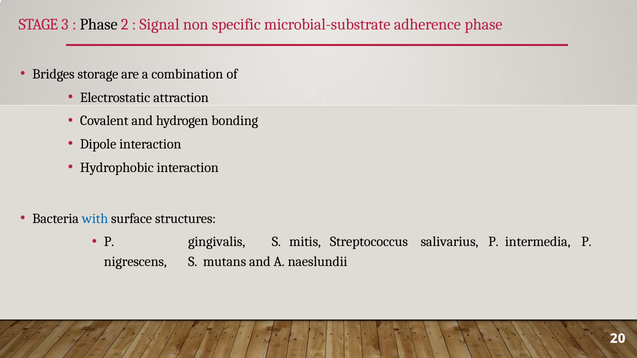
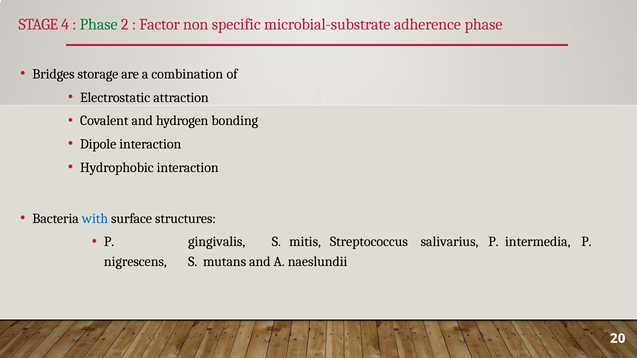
3: 3 -> 4 (65, 24)
Phase colour: black -> green (99, 24)
Signal: Signal -> Factor (160, 24)
